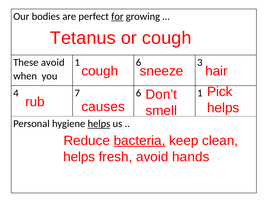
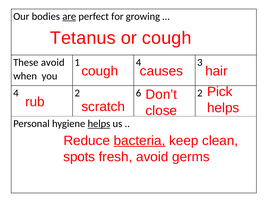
are underline: none -> present (69, 16)
for underline: present -> none (117, 16)
1 6: 6 -> 4 (139, 63)
sneeze: sneeze -> causes (161, 71)
4 7: 7 -> 2 (77, 93)
6 1: 1 -> 2 (200, 93)
causes: causes -> scratch (103, 107)
smell: smell -> close (161, 111)
helps: helps -> spots (79, 157)
hands: hands -> germs (191, 157)
